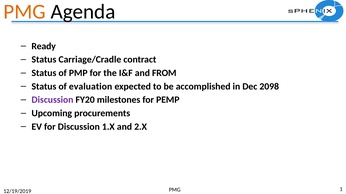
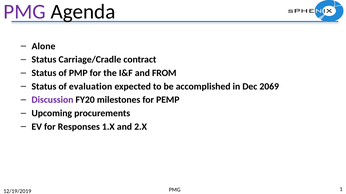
PMG colour: orange -> purple (25, 12)
Ready: Ready -> Alone (44, 46)
2098: 2098 -> 2069 (269, 87)
for Discussion: Discussion -> Responses (79, 127)
